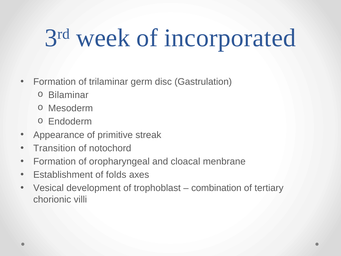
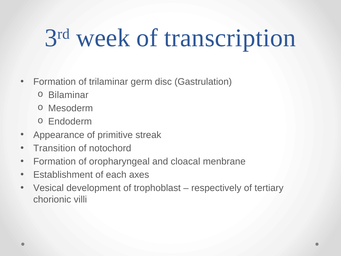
incorporated: incorporated -> transcription (230, 38)
folds: folds -> each (116, 175)
combination: combination -> respectively (216, 188)
